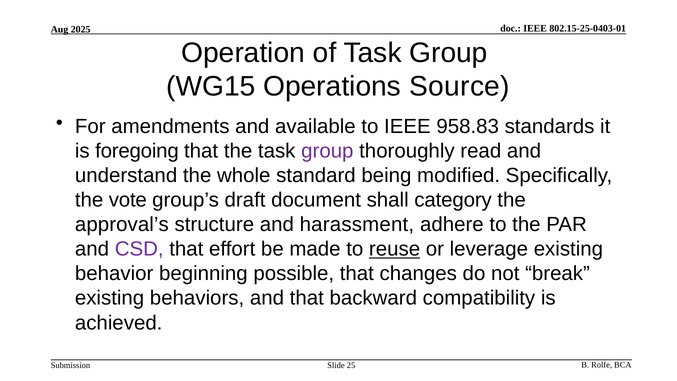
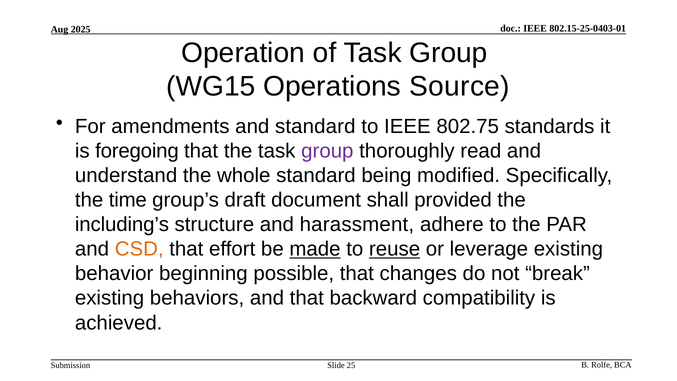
and available: available -> standard (315, 126)
958.83: 958.83 -> 802.75 (468, 126)
vote: vote -> time (128, 200)
category: category -> provided (453, 200)
approval’s: approval’s -> including’s (122, 224)
CSD colour: purple -> orange (139, 249)
made underline: none -> present (315, 249)
